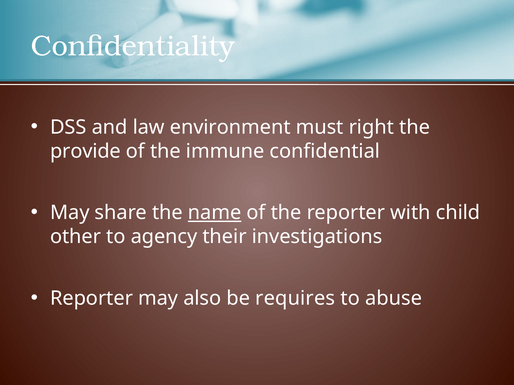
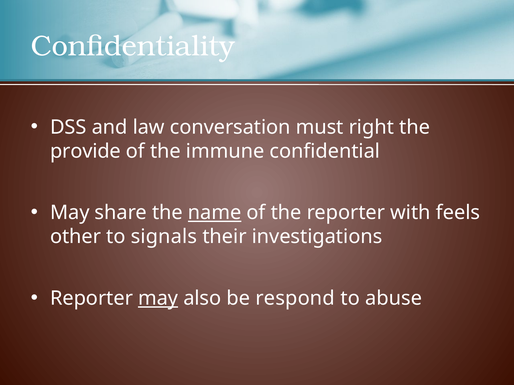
environment: environment -> conversation (230, 127)
child: child -> feels (458, 213)
agency: agency -> signals (164, 237)
may underline: none -> present (158, 299)
requires: requires -> respond (295, 299)
